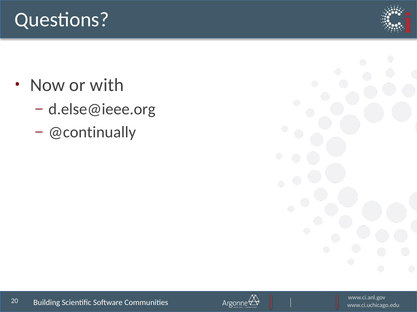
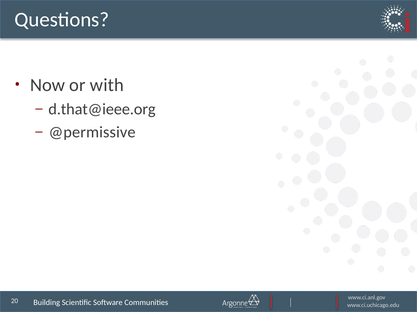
d.else@ieee.org: d.else@ieee.org -> d.that@ieee.org (102, 110)
@continually: @continually -> @permissive (92, 133)
